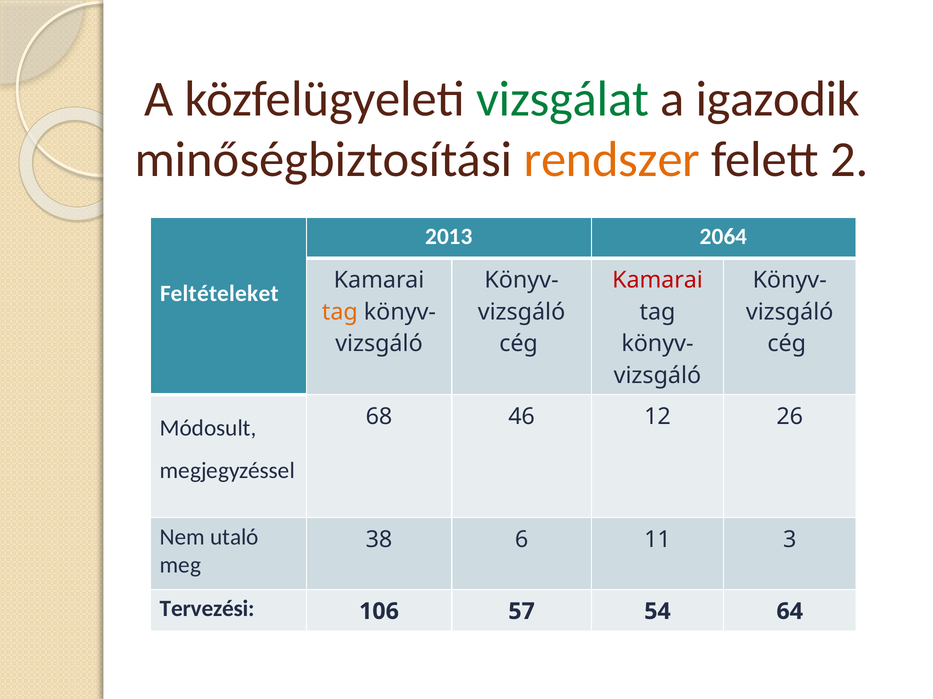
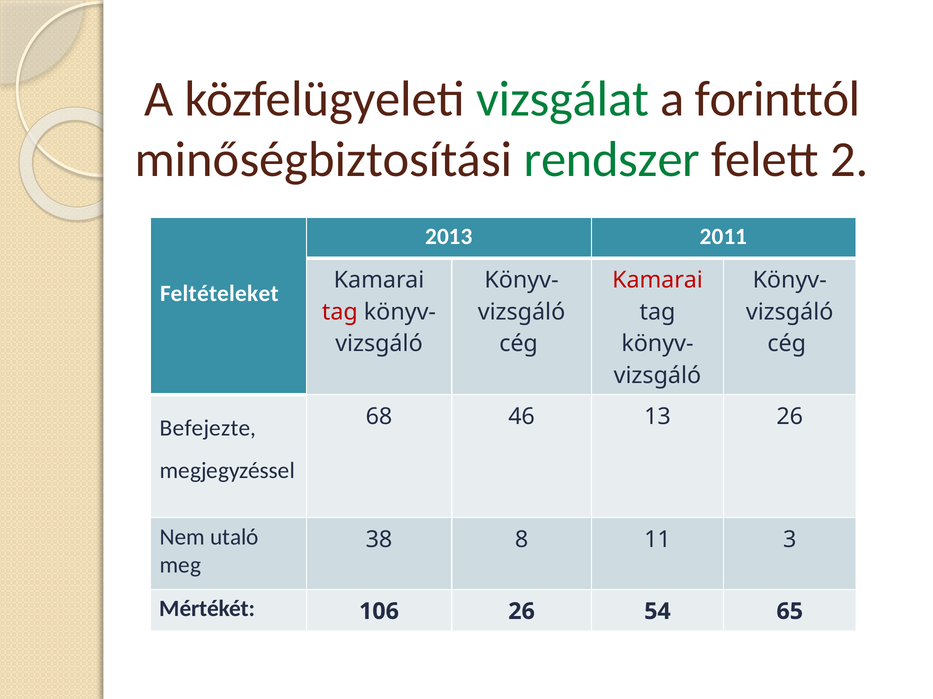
igazodik: igazodik -> forinttól (778, 99)
rendszer colour: orange -> green (612, 160)
2064: 2064 -> 2011 (724, 237)
tag colour: orange -> red (340, 312)
12: 12 -> 13 (657, 417)
Módosult: Módosult -> Befejezte (208, 428)
6: 6 -> 8 (522, 540)
Tervezési: Tervezési -> Mértékét (207, 609)
106 57: 57 -> 26 (522, 612)
64: 64 -> 65 (790, 612)
